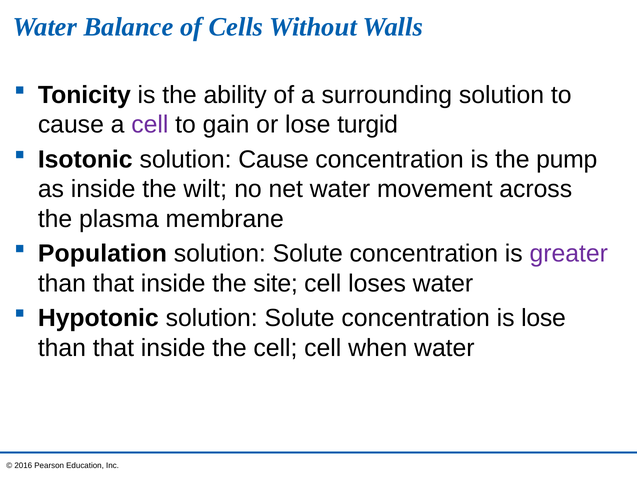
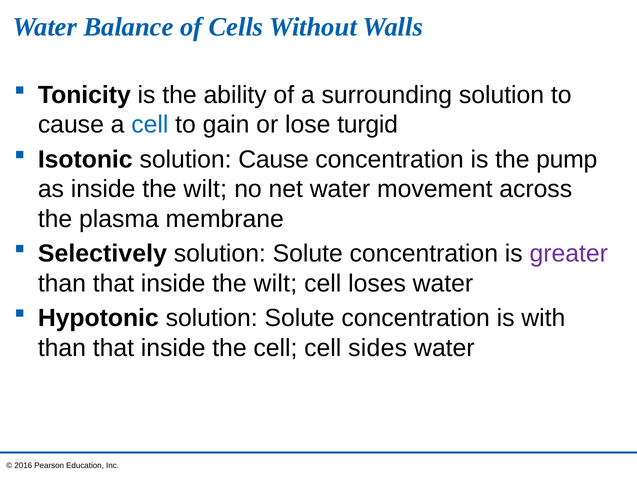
cell colour: purple -> blue (150, 125)
Population: Population -> Selectively (102, 254)
that inside the site: site -> wilt (275, 283)
is lose: lose -> with (543, 318)
when: when -> sides (378, 348)
